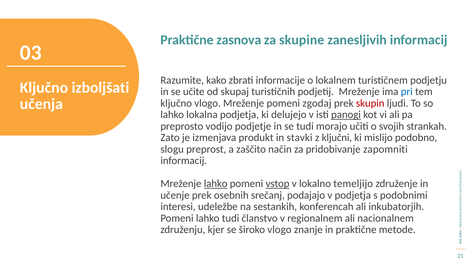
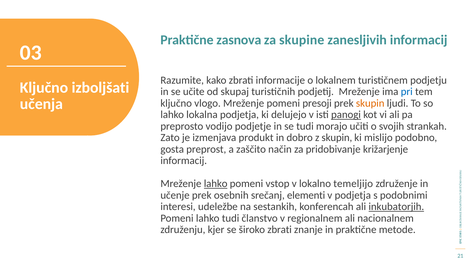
zgodaj: zgodaj -> presoji (317, 103)
skupin colour: red -> orange (370, 103)
stavki: stavki -> dobro (300, 138)
z ključni: ključni -> skupin (337, 138)
slogu: slogu -> gosta (172, 149)
zapomniti: zapomniti -> križarjenje (386, 149)
vstop underline: present -> none (278, 184)
podajajo: podajajo -> elementi (306, 195)
inkubatorjih underline: none -> present (396, 207)
široko vlogo: vlogo -> zbrati (280, 230)
